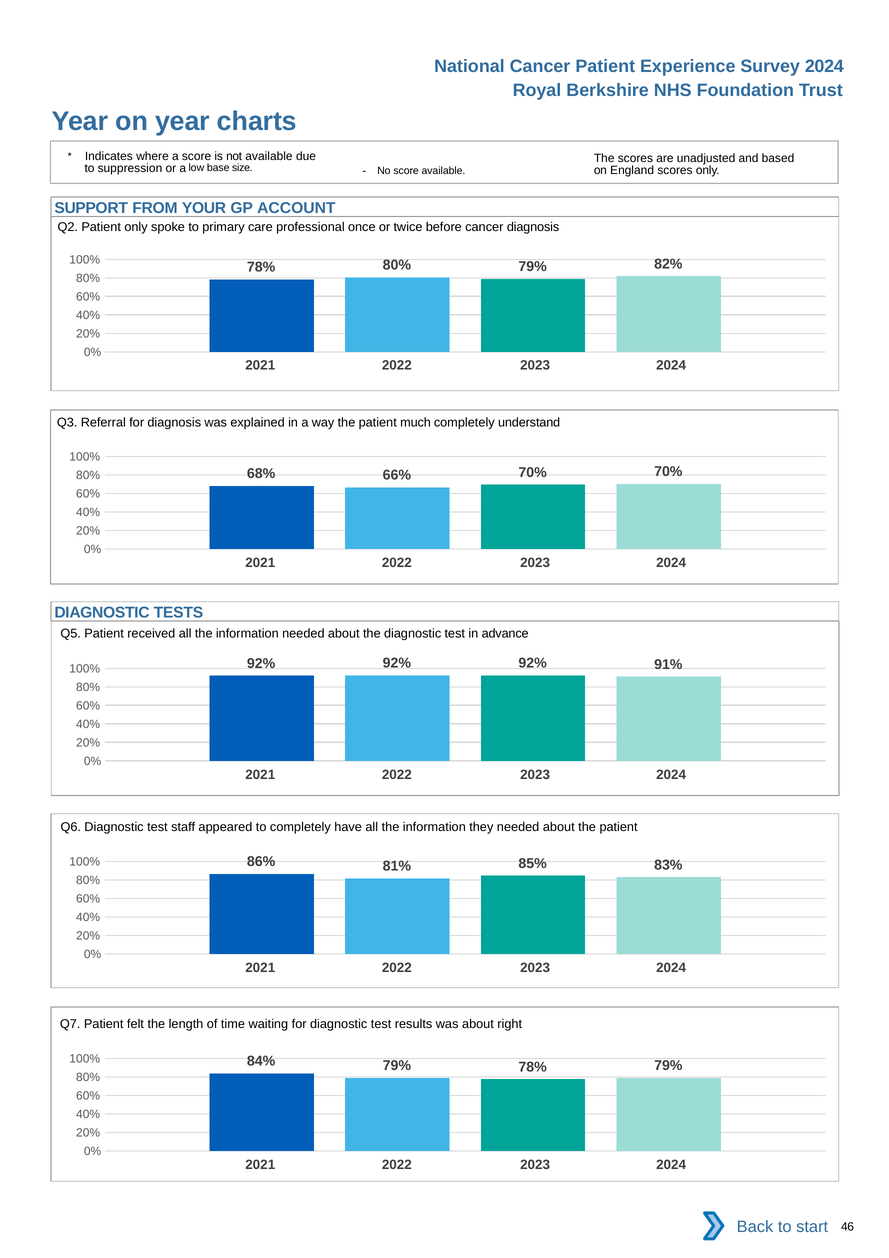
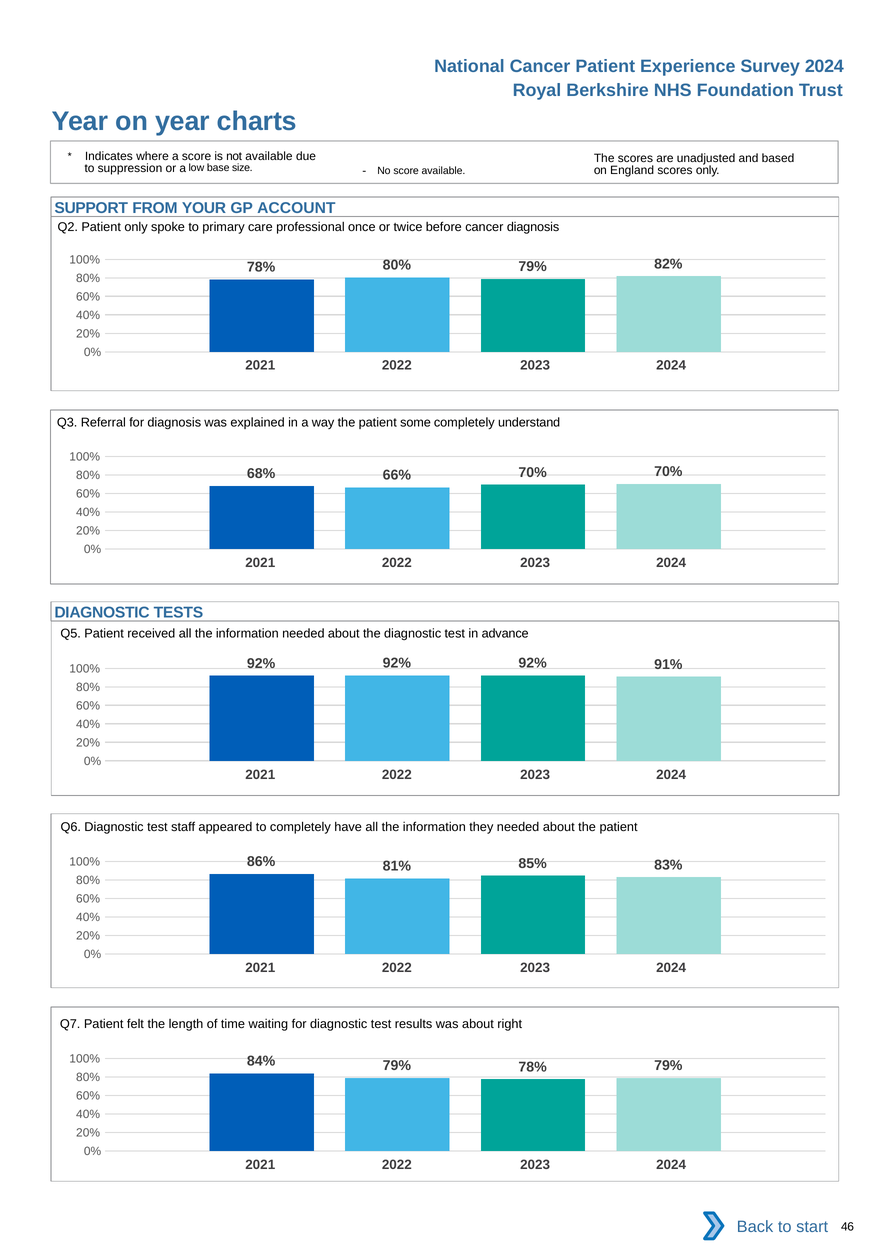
much: much -> some (416, 423)
